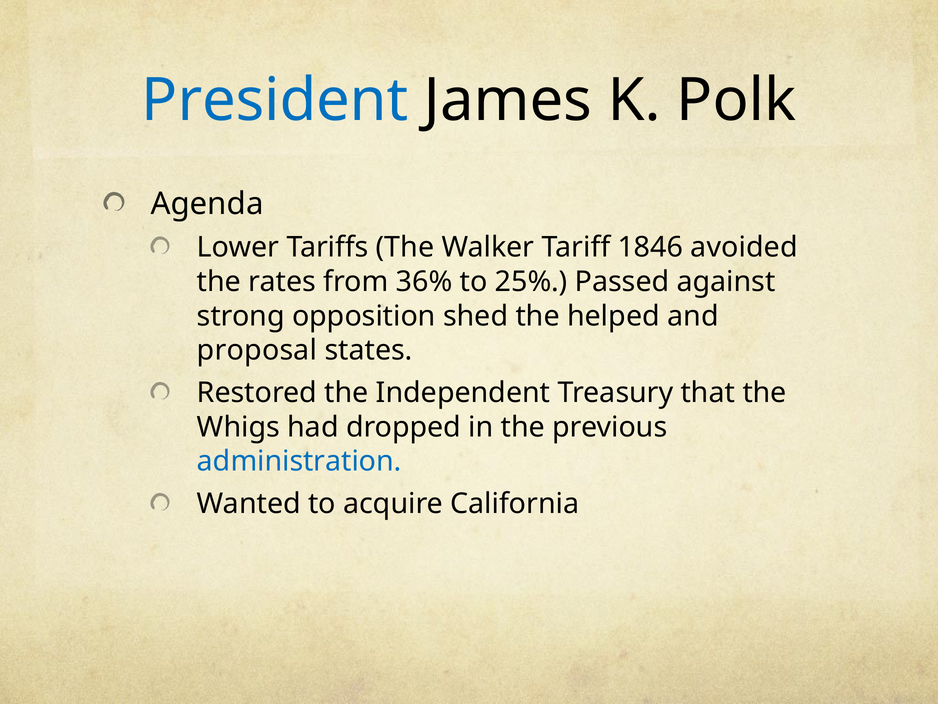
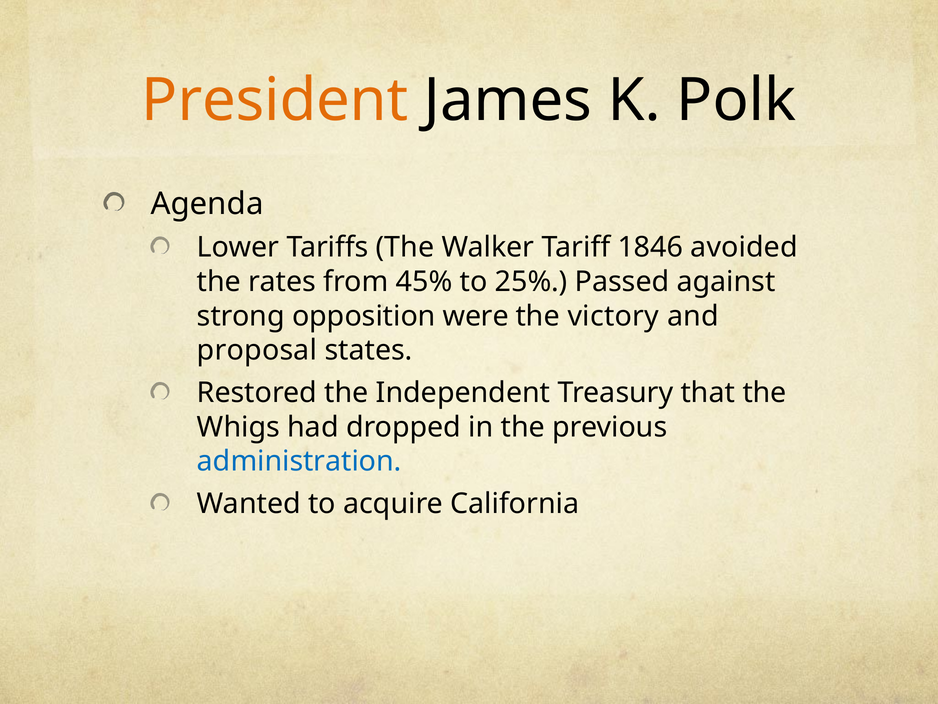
President colour: blue -> orange (275, 100)
36%: 36% -> 45% (424, 282)
shed: shed -> were (476, 316)
helped: helped -> victory (613, 316)
